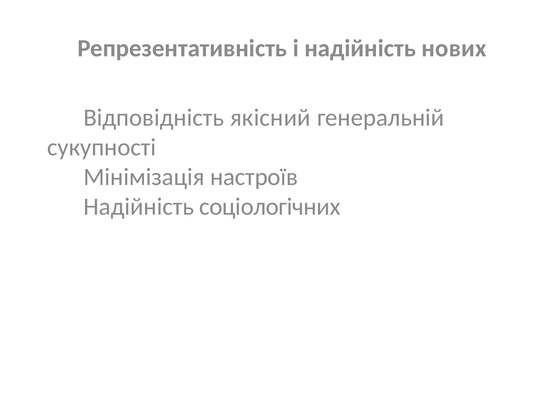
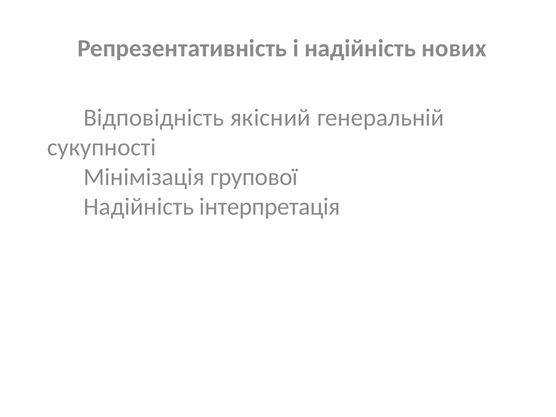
настроїв: настроїв -> групової (254, 177)
соціологічних: соціологічних -> інтерпретація (270, 207)
